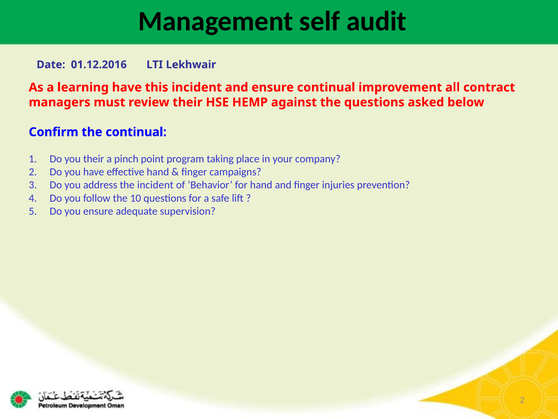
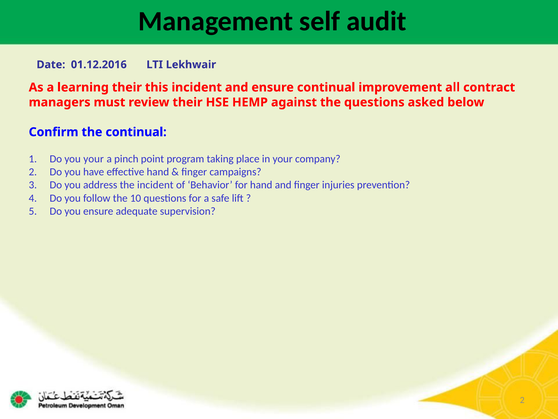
learning have: have -> their (127, 87)
you their: their -> your (94, 159)
